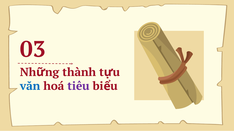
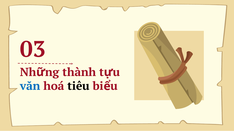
tiêu colour: purple -> black (79, 87)
